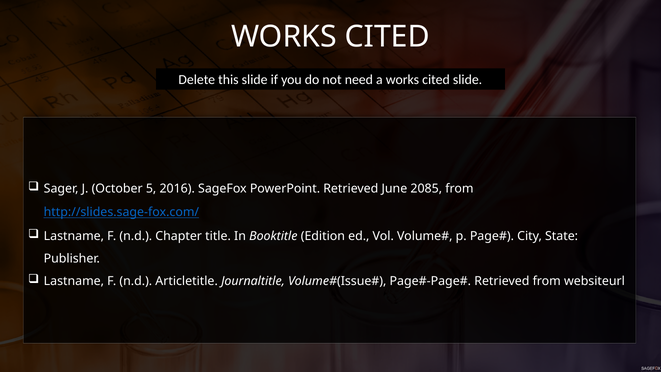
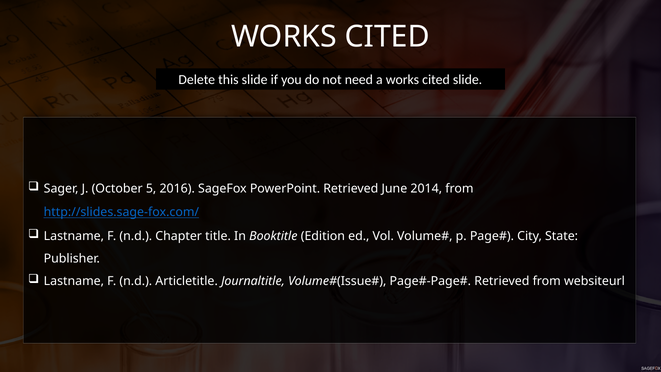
2085: 2085 -> 2014 (426, 189)
